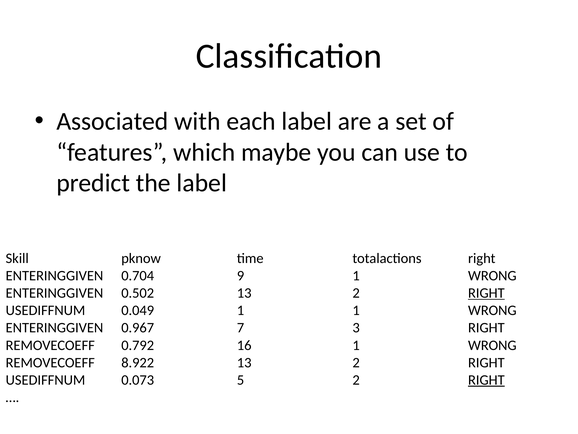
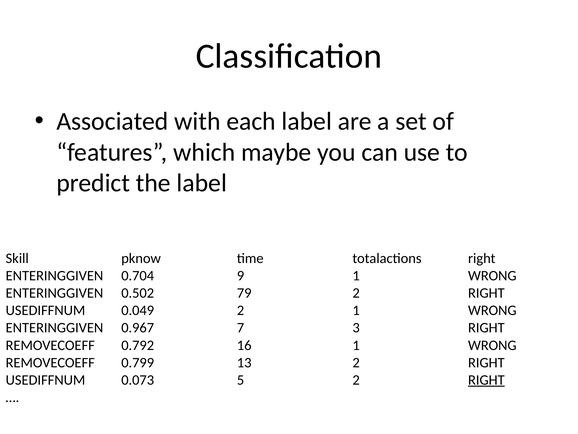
0.502 13: 13 -> 79 (244, 293)
RIGHT underline: present -> none (486, 293)
0.049 1: 1 -> 2 (241, 310)
8.922: 8.922 -> 0.799 (138, 362)
